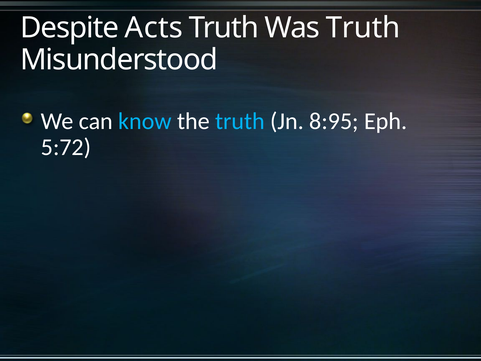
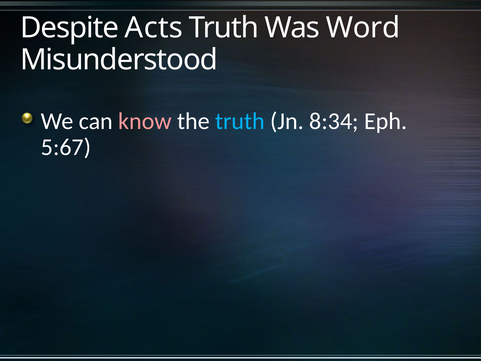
Was Truth: Truth -> Word (363, 28)
know colour: light blue -> pink (145, 121)
8:95: 8:95 -> 8:34 (334, 121)
5:72: 5:72 -> 5:67 (66, 147)
